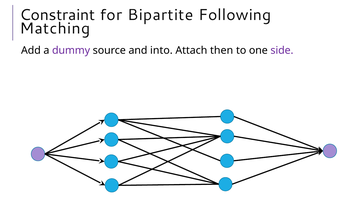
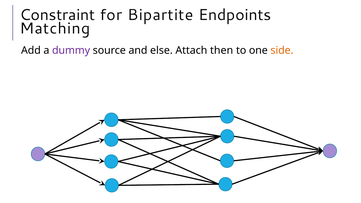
Following: Following -> Endpoints (235, 15)
into: into -> else (161, 50)
side colour: purple -> orange (282, 50)
